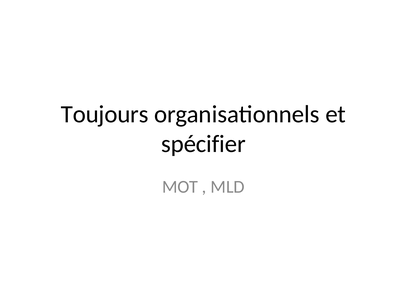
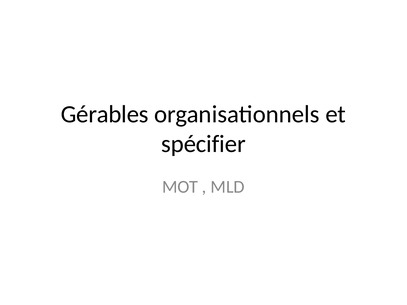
Toujours: Toujours -> Gérables (105, 114)
